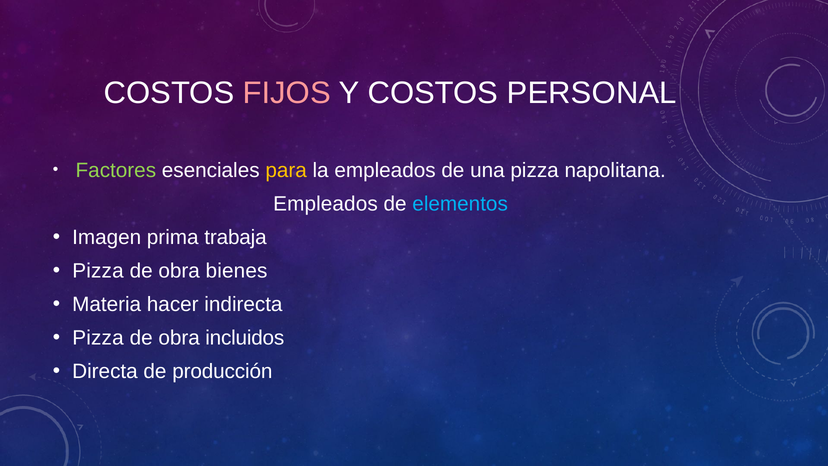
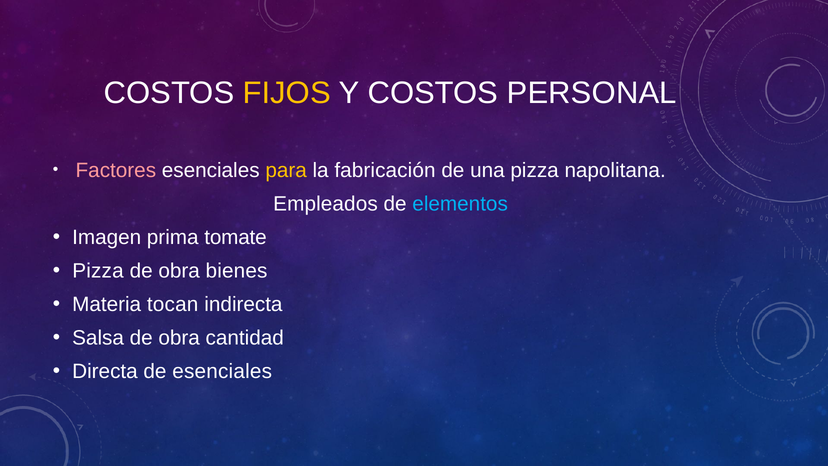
FIJOS colour: pink -> yellow (287, 93)
Factores colour: light green -> pink (116, 170)
la empleados: empleados -> fabricación (385, 170)
trabaja: trabaja -> tomate (236, 237)
hacer: hacer -> tocan (173, 304)
Pizza: Pizza -> Salsa (98, 338)
incluidos: incluidos -> cantidad (245, 338)
de producción: producción -> esenciales (222, 371)
